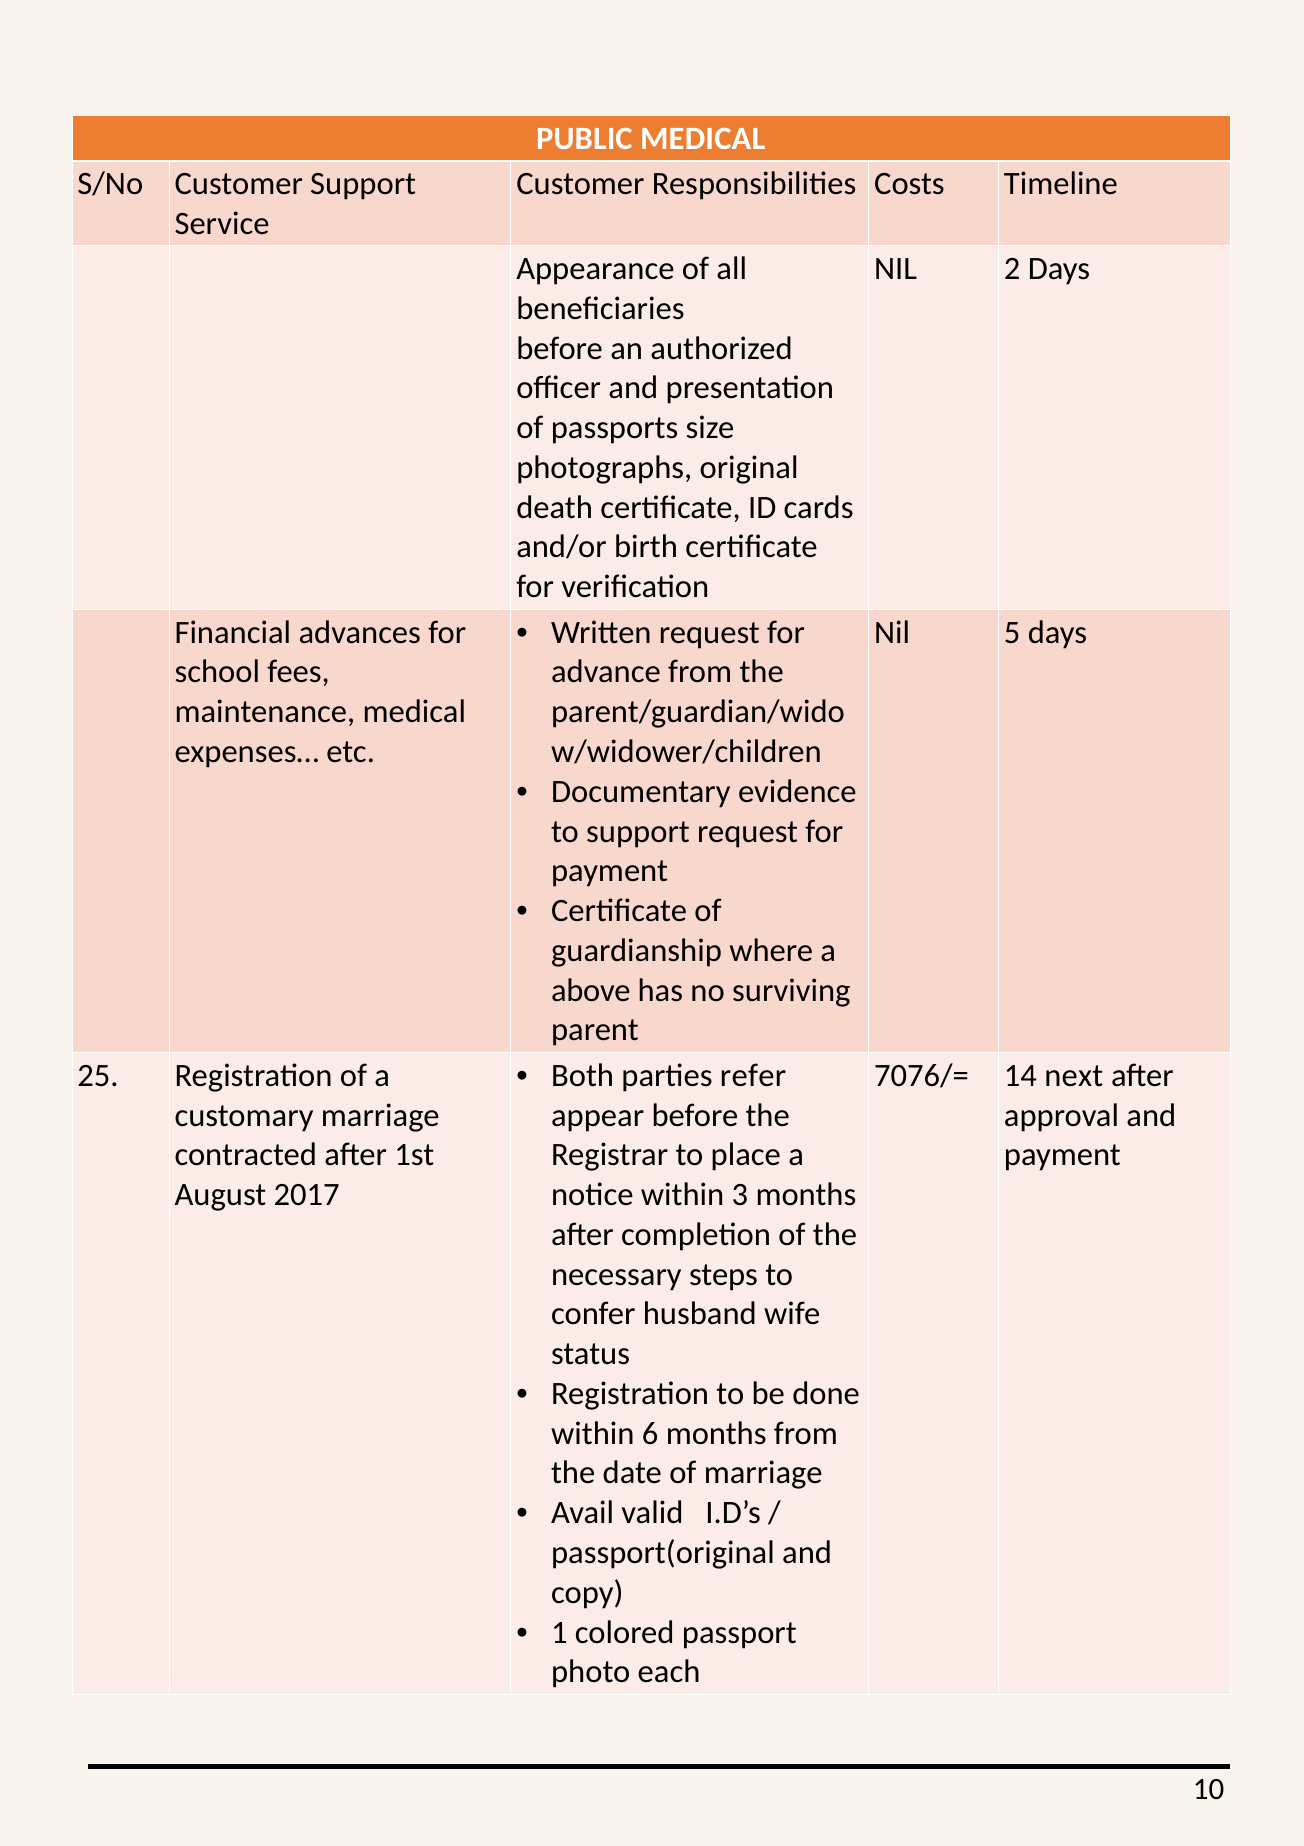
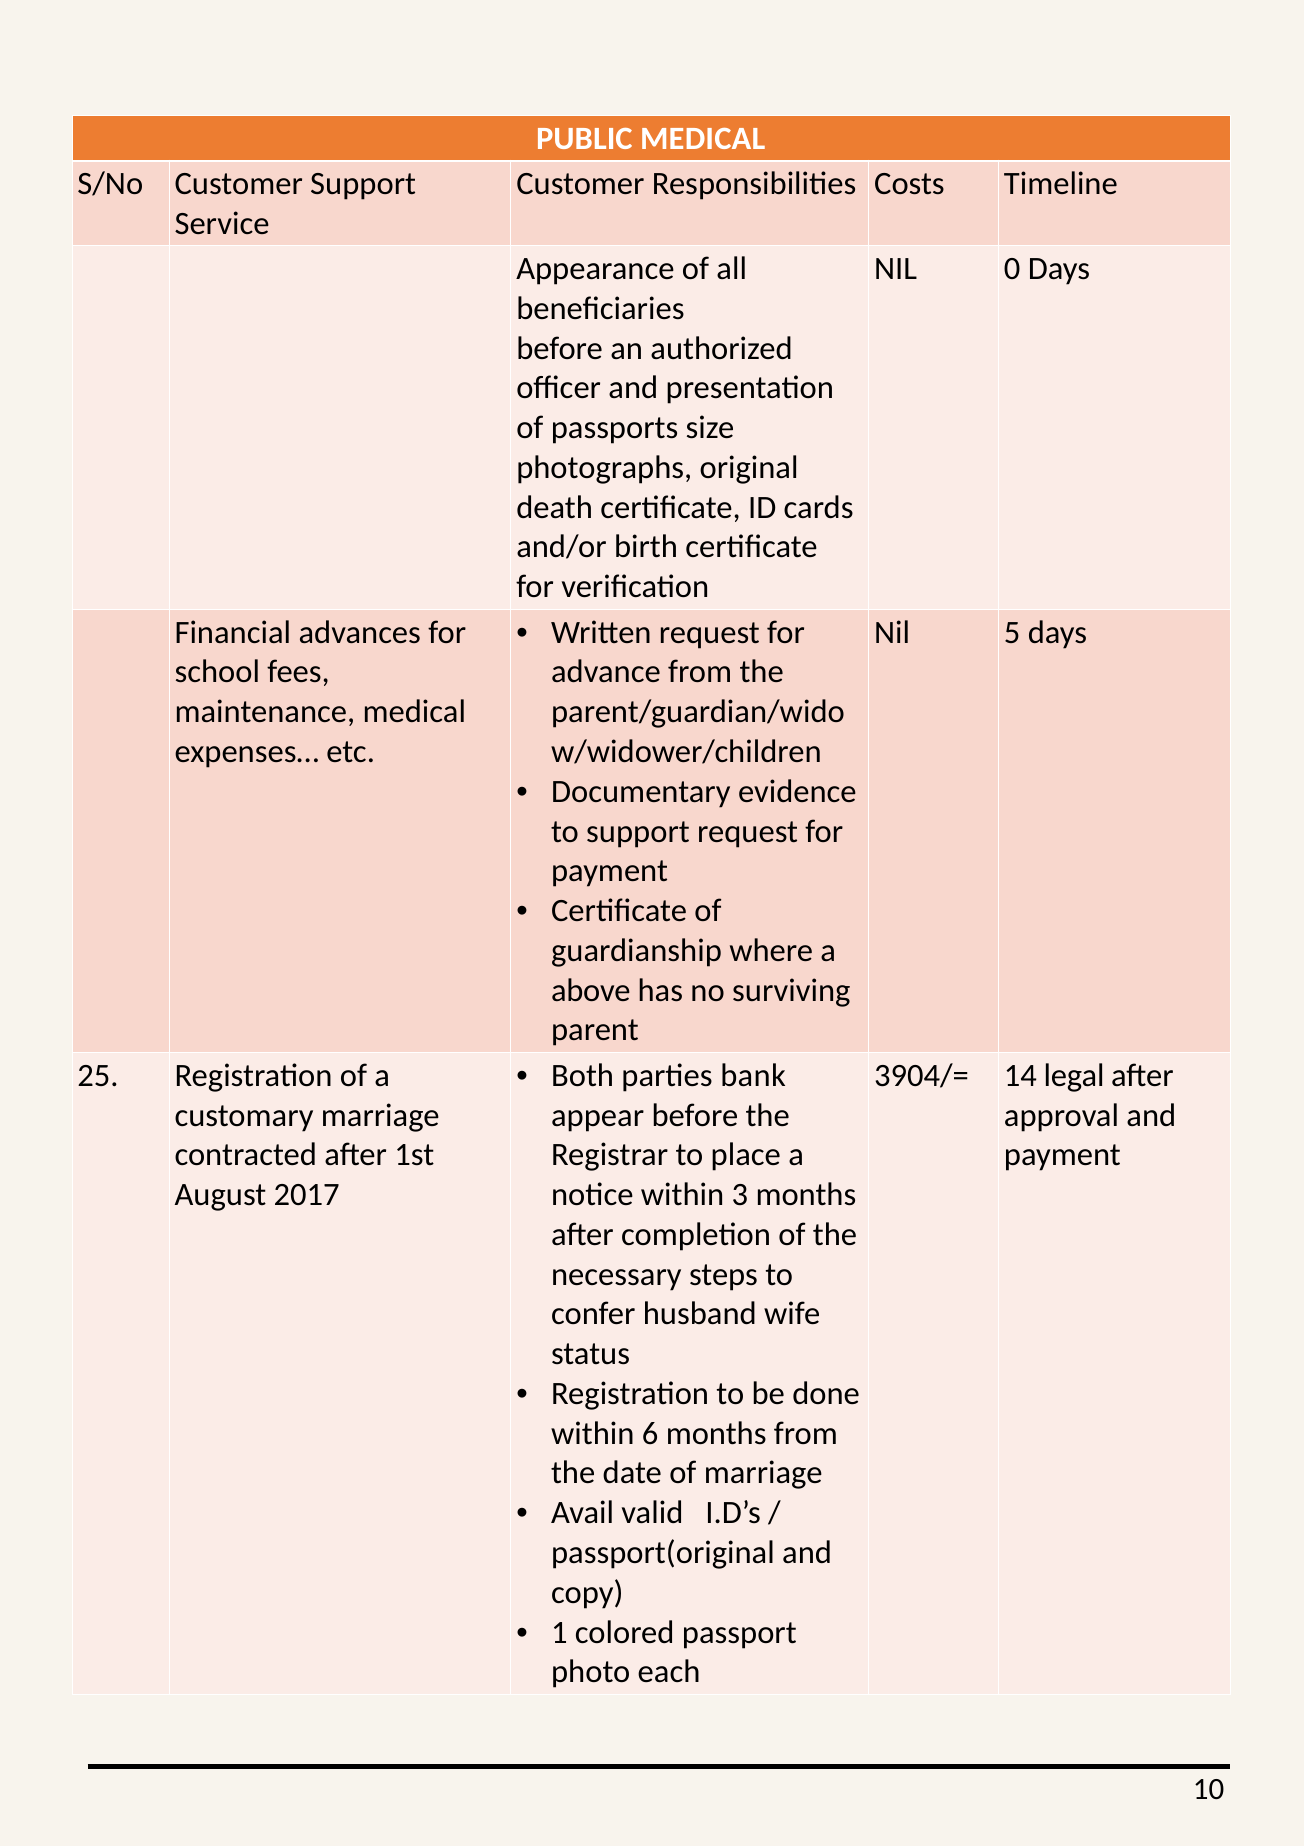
2: 2 -> 0 (1012, 269)
refer: refer -> bank (753, 1075)
7076/=: 7076/= -> 3904/= (922, 1075)
next: next -> legal (1074, 1075)
